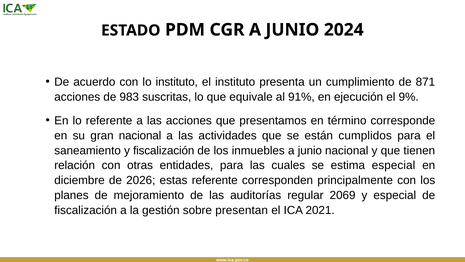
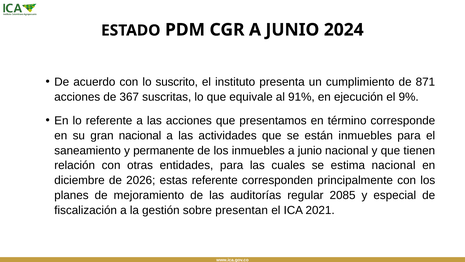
lo instituto: instituto -> suscrito (177, 82)
983: 983 -> 367 (129, 97)
están cumplidos: cumplidos -> inmuebles (365, 135)
y fiscalización: fiscalización -> permanente (164, 150)
estima especial: especial -> nacional (394, 165)
2069: 2069 -> 2085 (343, 195)
